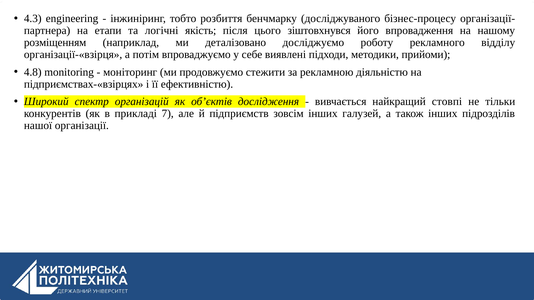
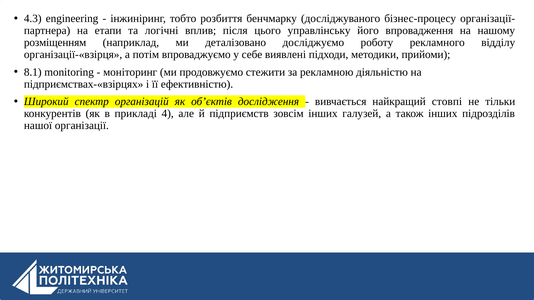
якість: якість -> вплив (201, 30)
зіштовхнувся: зіштовхнувся -> управлінську (319, 30)
4.8: 4.8 -> 8.1 (33, 72)
7: 7 -> 4 (168, 114)
